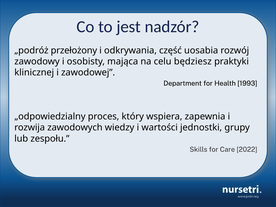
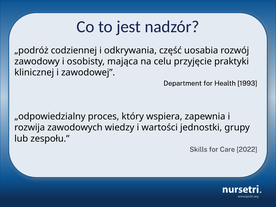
przełożony: przełożony -> codziennej (74, 50)
będziesz: będziesz -> przyjęcie (193, 61)
